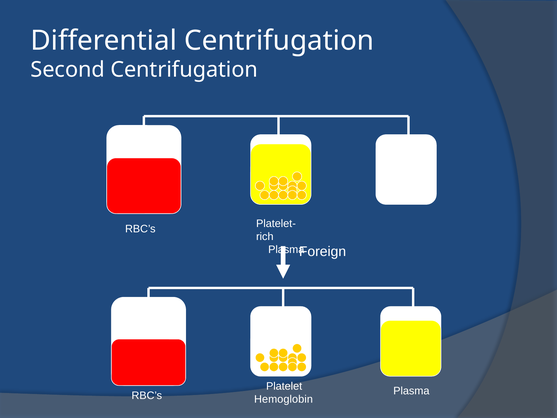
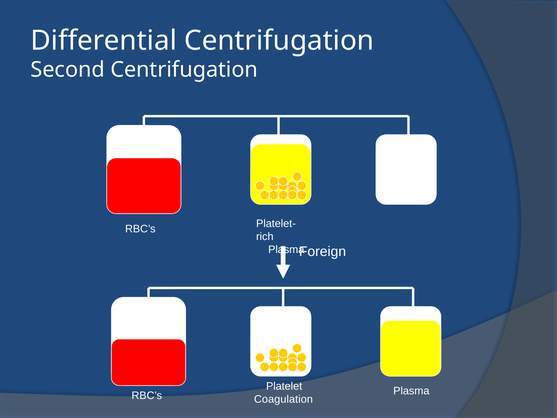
Hemoglobin: Hemoglobin -> Coagulation (283, 399)
